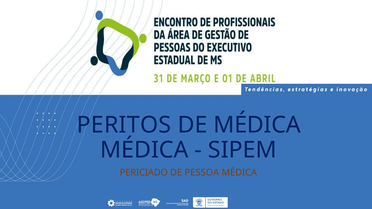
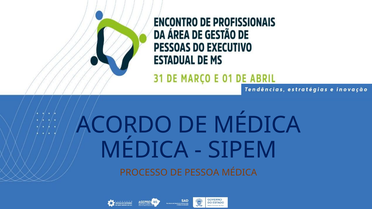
PERITOS: PERITOS -> ACORDO (124, 125)
PERICIADO: PERICIADO -> PROCESSO (144, 173)
